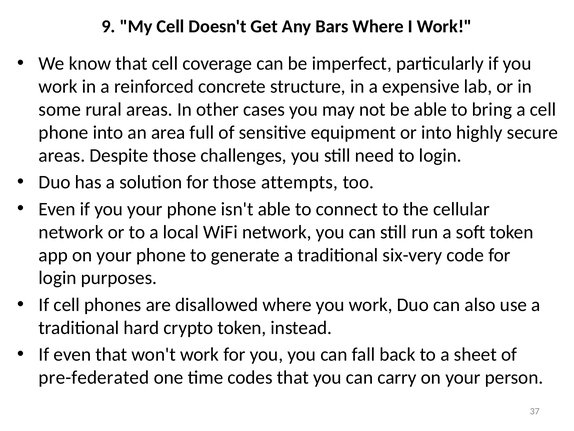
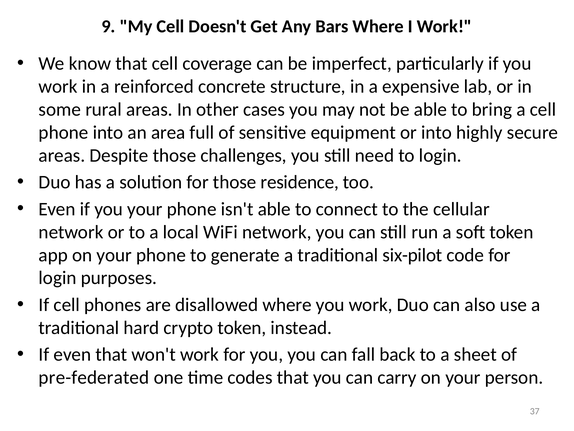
attempts: attempts -> residence (300, 182)
six-very: six-very -> six-pilot (412, 255)
